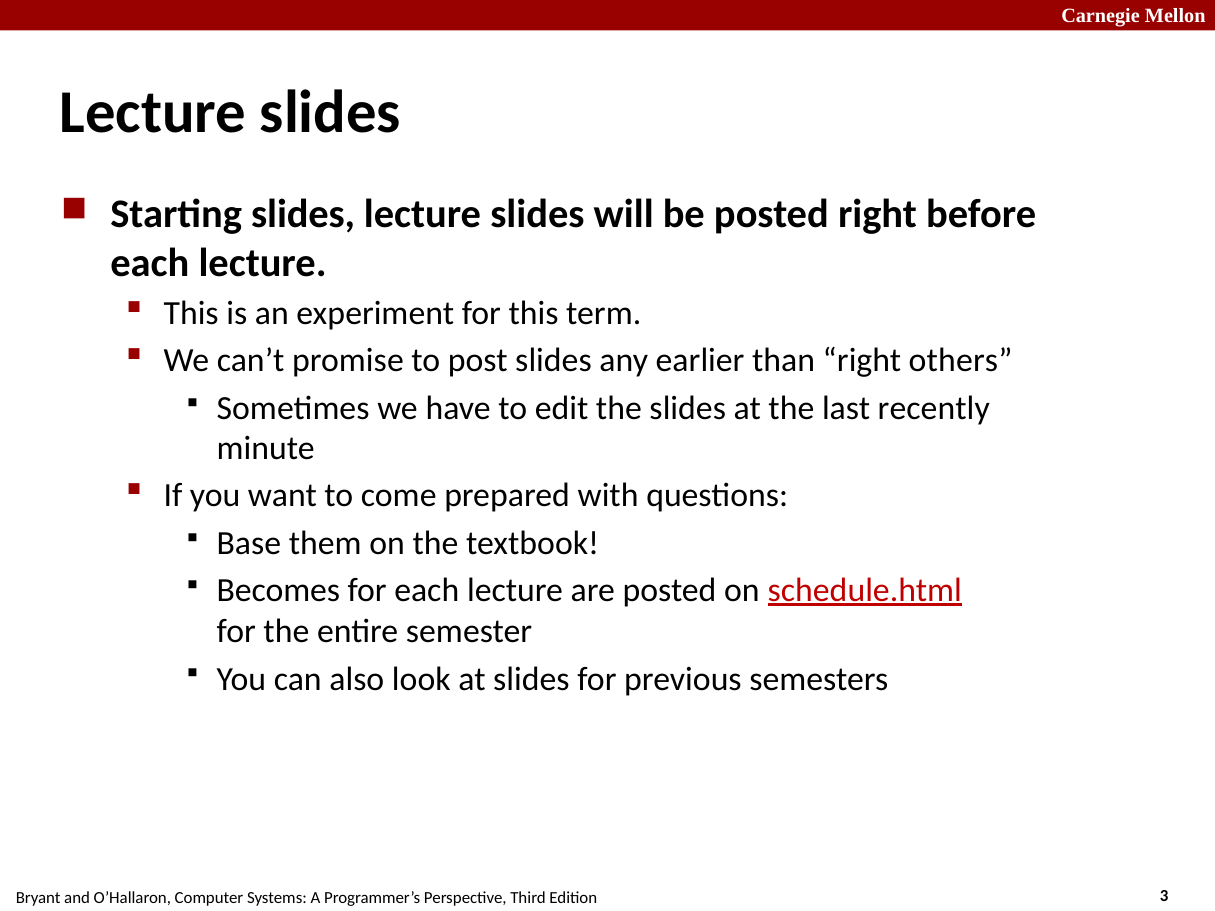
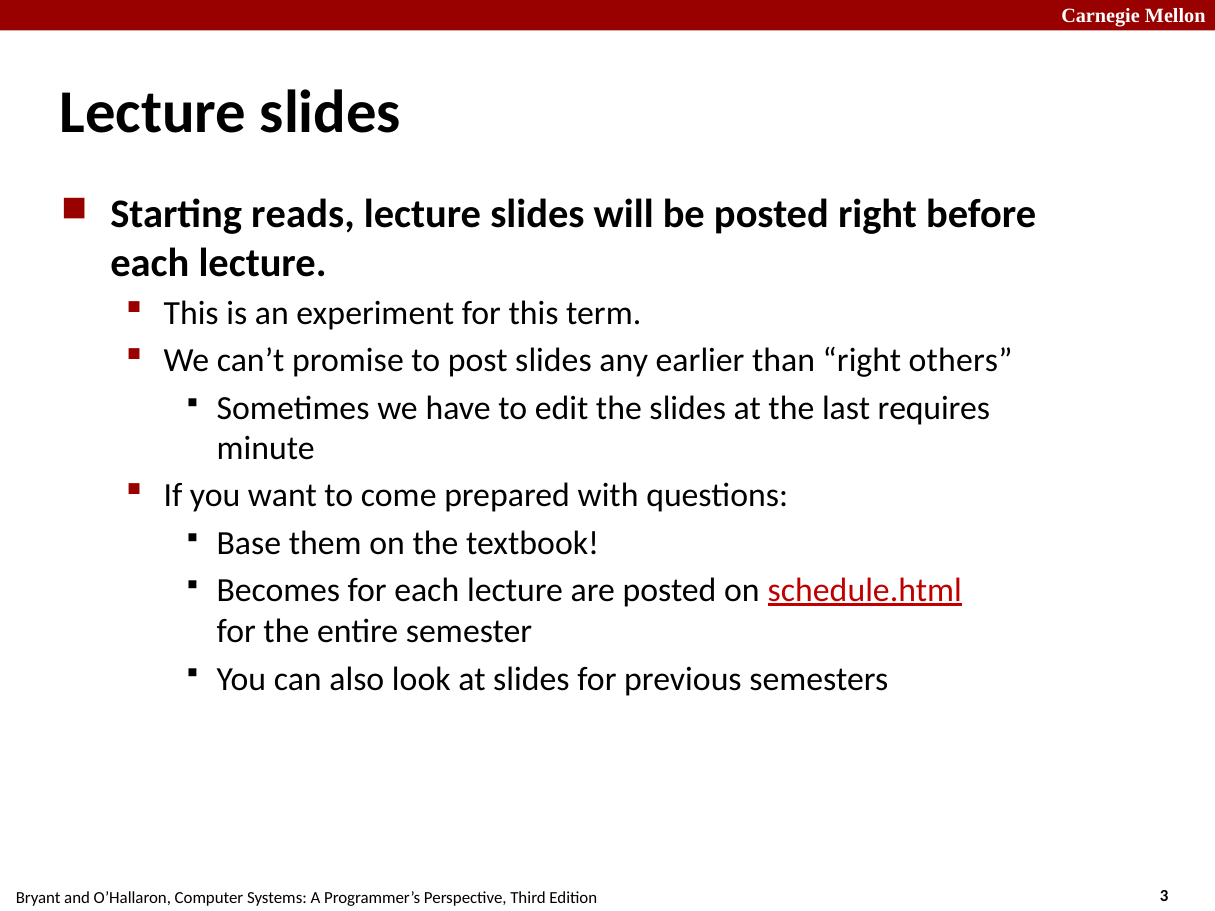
Starting slides: slides -> reads (303, 214)
recently: recently -> requires (934, 408)
